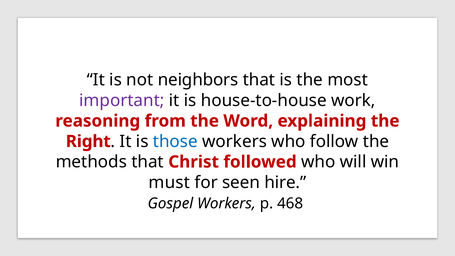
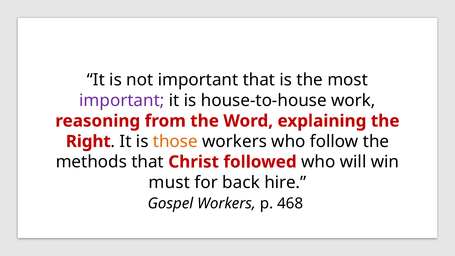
not neighbors: neighbors -> important (198, 80)
those colour: blue -> orange (175, 141)
seen: seen -> back (241, 182)
